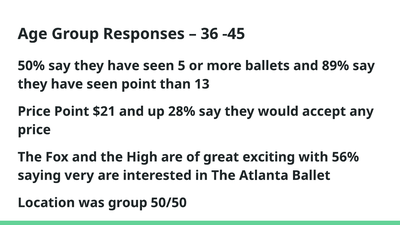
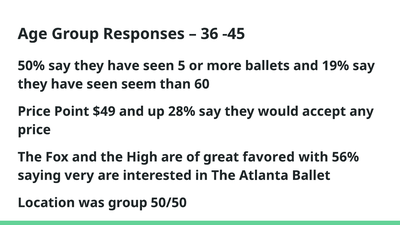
89%: 89% -> 19% (335, 66)
seen point: point -> seem (139, 84)
13: 13 -> 60 (202, 84)
$21: $21 -> $49 (104, 111)
exciting: exciting -> favored (269, 157)
